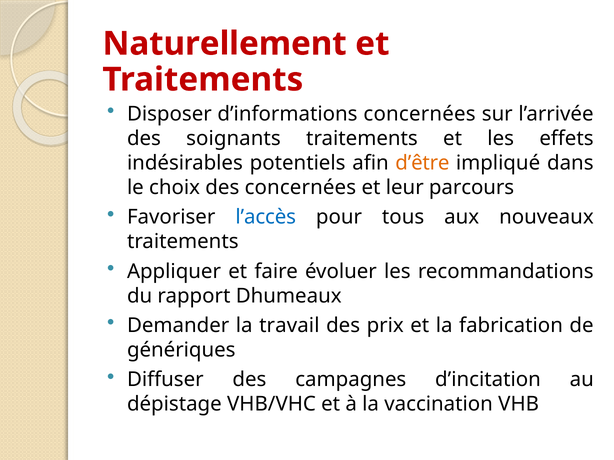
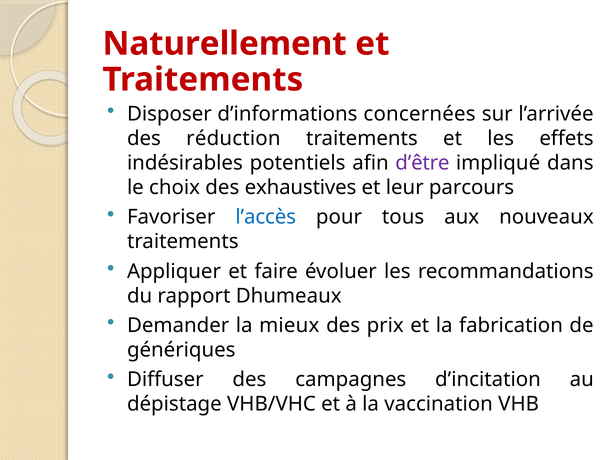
soignants: soignants -> réduction (233, 139)
d’être colour: orange -> purple (422, 163)
des concernées: concernées -> exhaustives (301, 188)
travail: travail -> mieux (289, 326)
